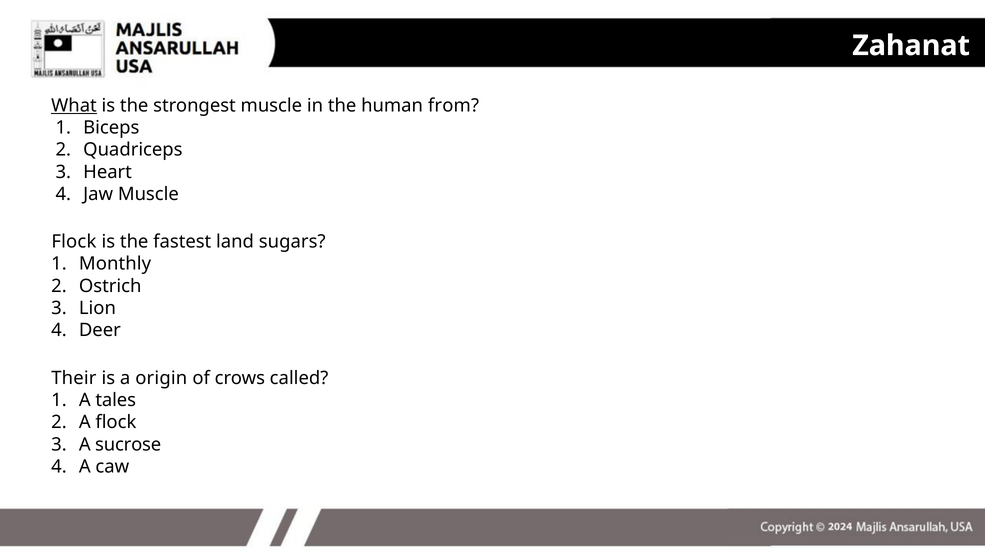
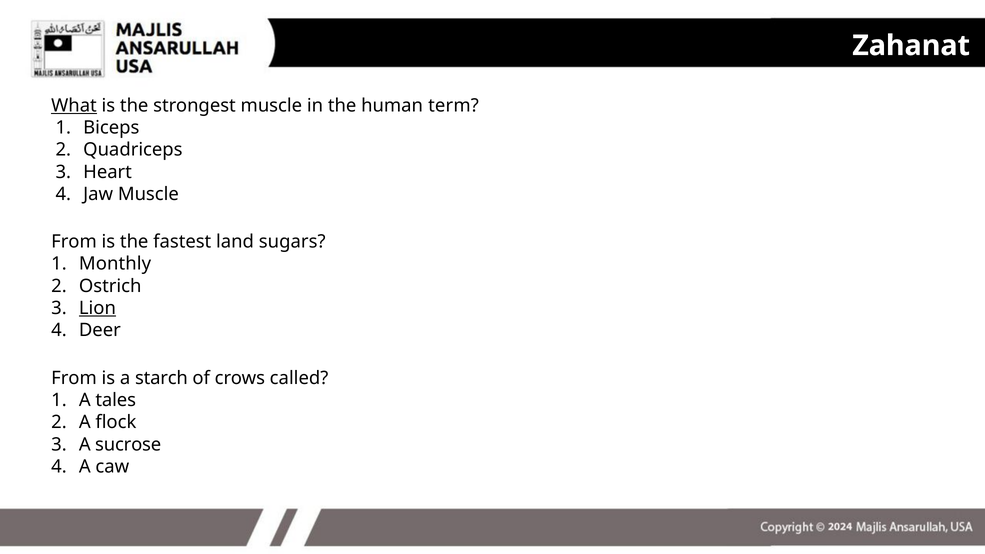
from: from -> term (453, 106)
Flock: Flock -> From (74, 242)
Lion underline: none -> present (97, 308)
Their: Their -> From (74, 378)
origin: origin -> starch (161, 378)
